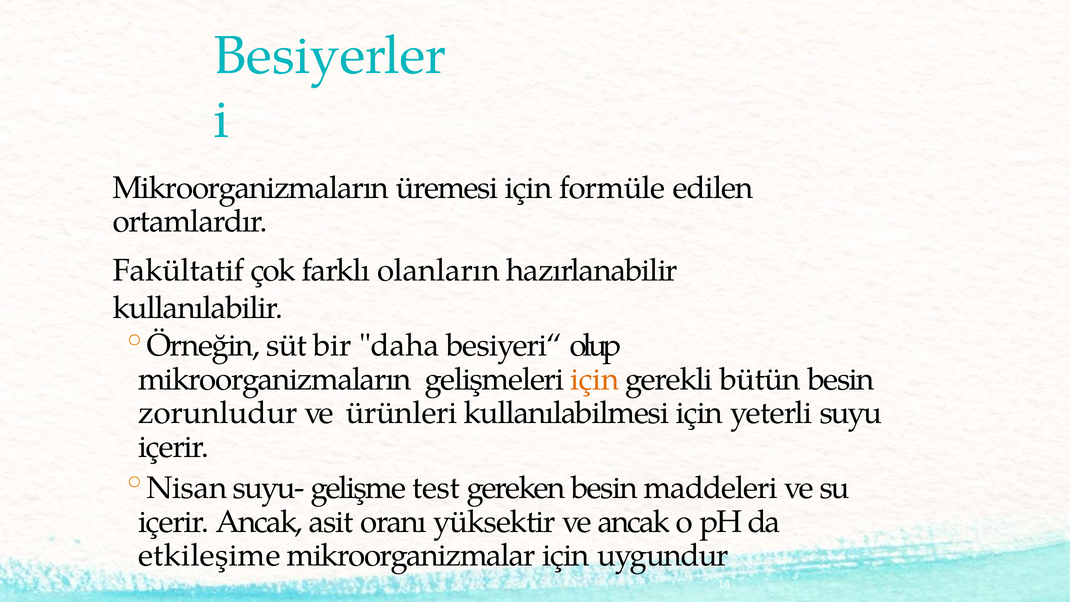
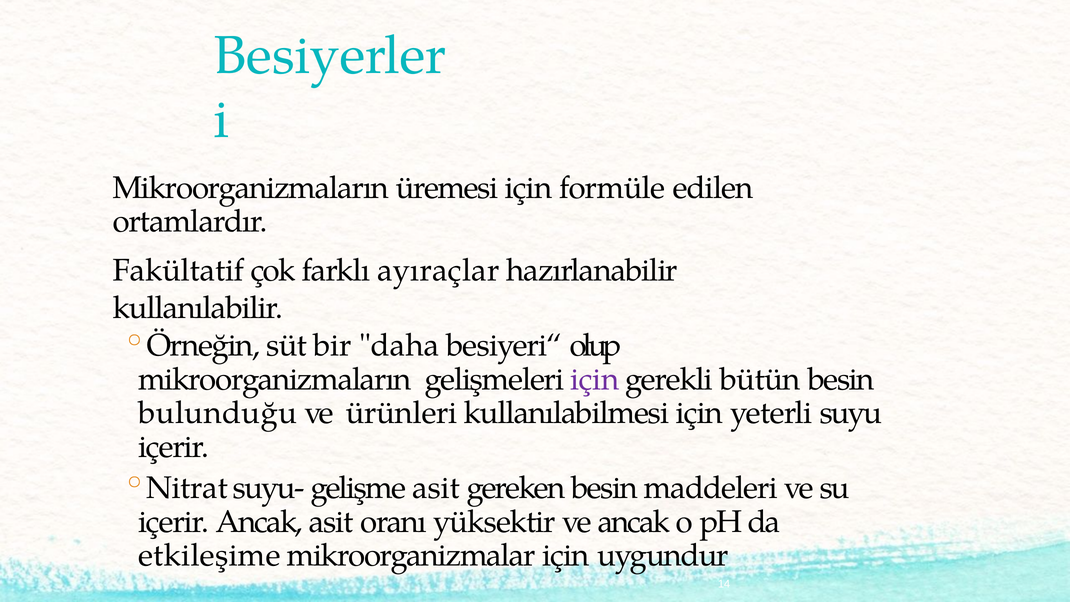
olanların: olanların -> ayıraçlar (438, 270)
için colour: orange -> purple (595, 379)
zorunludur: zorunludur -> bulunduğu (218, 413)
Nisan: Nisan -> Nitrat (187, 488)
gelişme test: test -> asit (436, 488)
